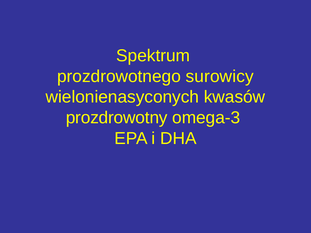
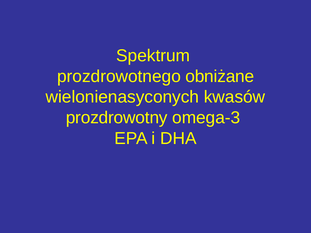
surowicy: surowicy -> obniżane (220, 76)
